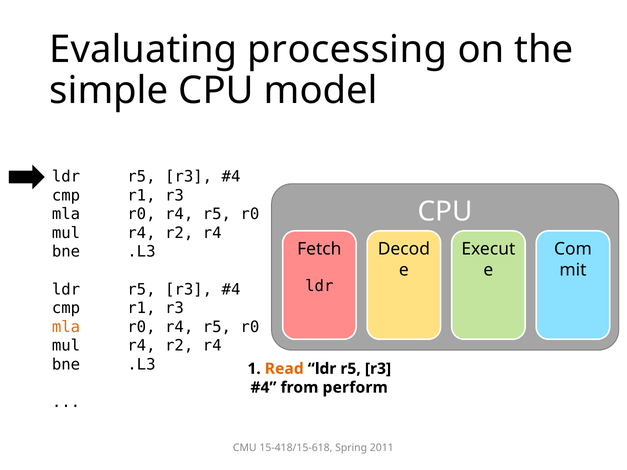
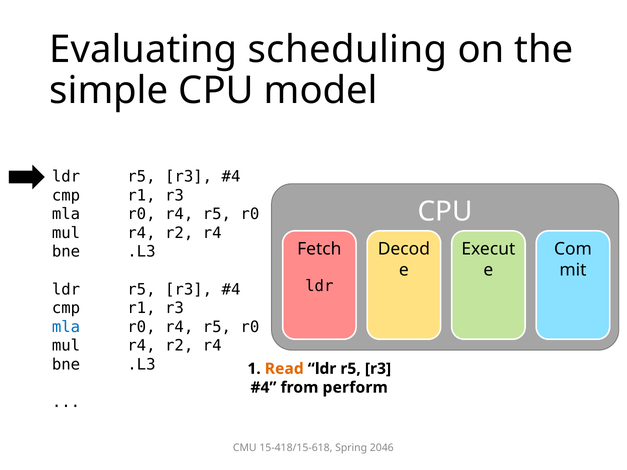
processing: processing -> scheduling (347, 50)
mla colour: orange -> blue (66, 327)
2011: 2011 -> 2046 (382, 448)
